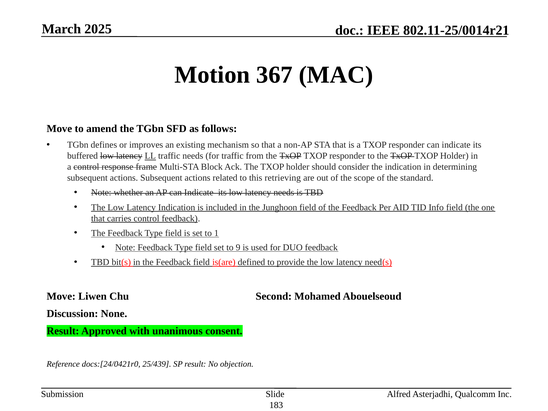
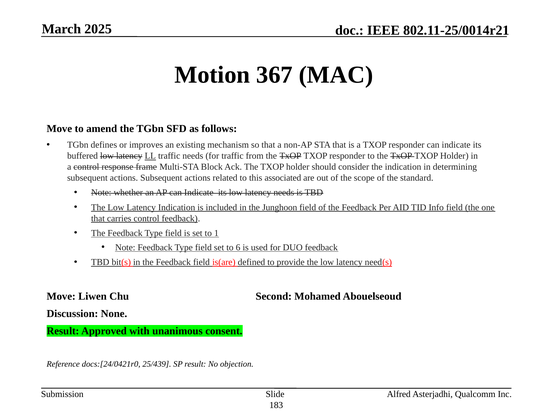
retrieving: retrieving -> associated (283, 178)
9: 9 -> 6 (238, 247)
